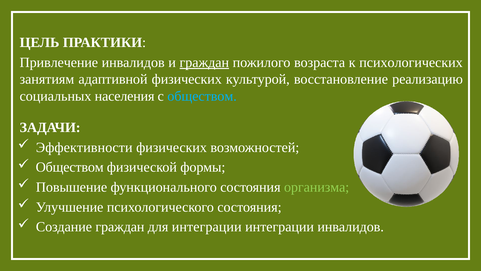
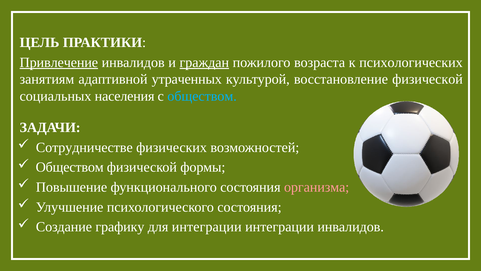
Привлечение underline: none -> present (59, 62)
адаптивной физических: физических -> утраченных (187, 79)
восстановление реализацию: реализацию -> физической (428, 79)
Эффективности: Эффективности -> Сотрудничестве (84, 147)
организма colour: light green -> pink (317, 187)
Создание граждан: граждан -> графику (120, 227)
